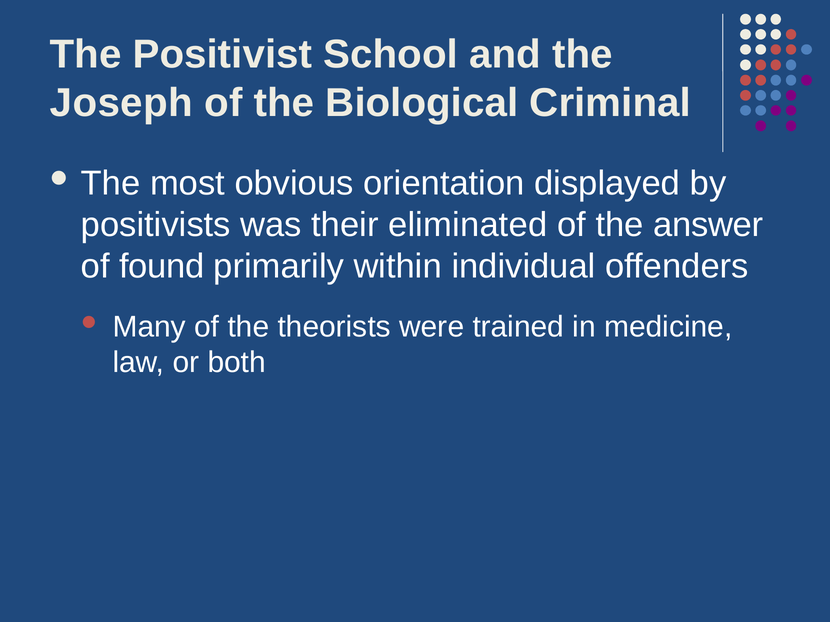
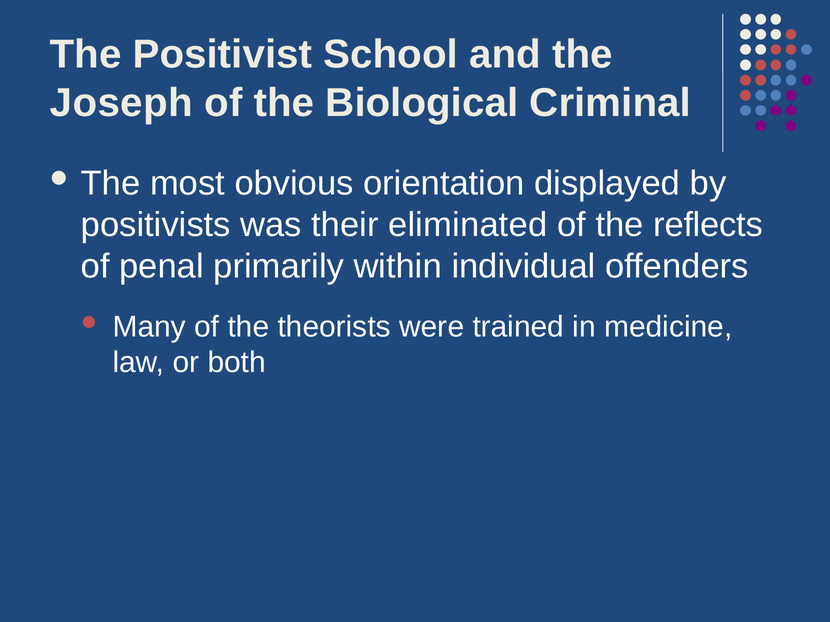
answer: answer -> reflects (708, 225)
found: found -> penal (162, 266)
